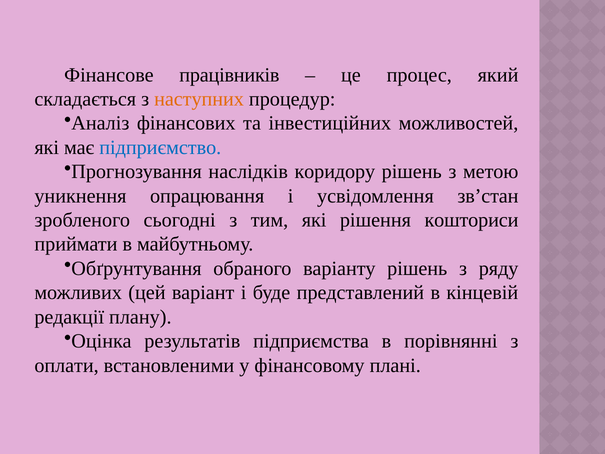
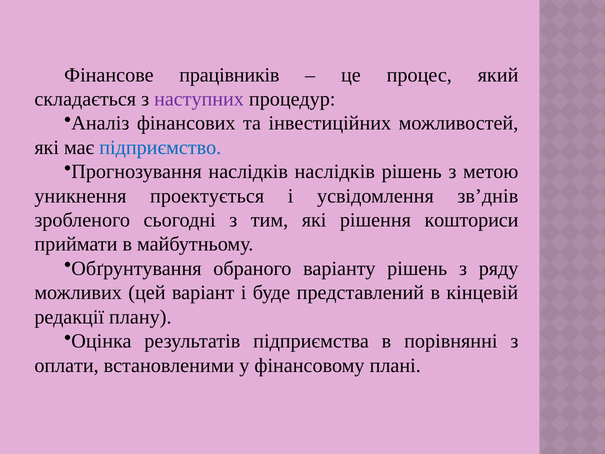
наступних colour: orange -> purple (199, 99)
наслідків коридору: коридору -> наслідків (335, 172)
опрацювання: опрацювання -> проектується (207, 196)
зв’стан: зв’стан -> зв’днів (488, 196)
